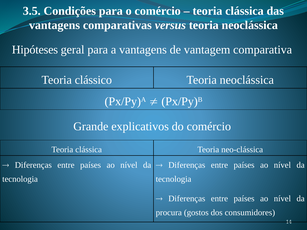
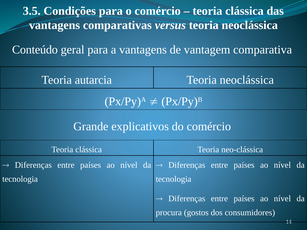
Hipóteses: Hipóteses -> Conteúdo (35, 50)
clássico: clássico -> autarcia (93, 80)
